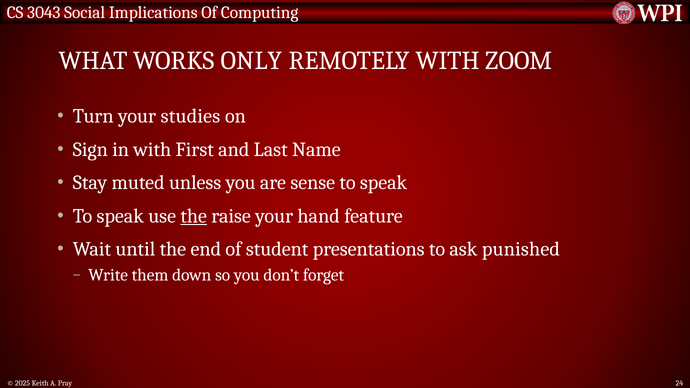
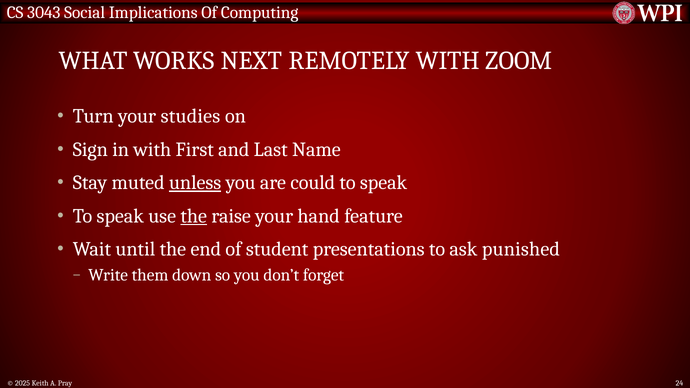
ONLY: ONLY -> NEXT (251, 61)
unless underline: none -> present (195, 183)
sense: sense -> could (313, 183)
